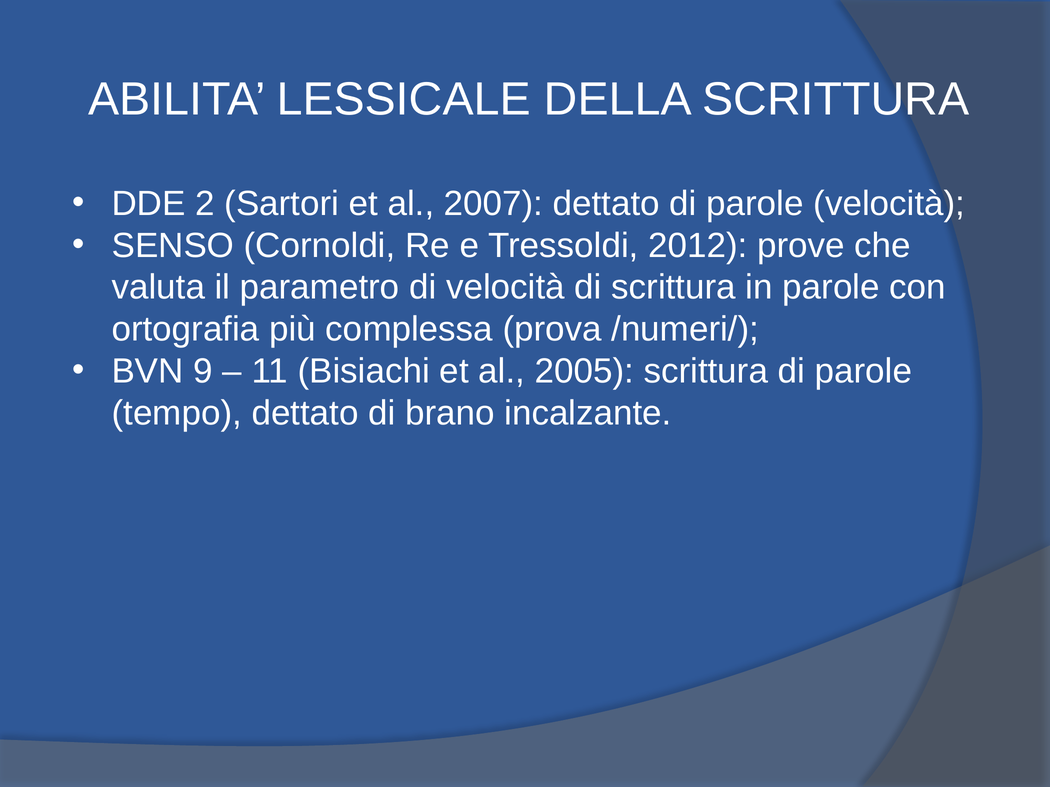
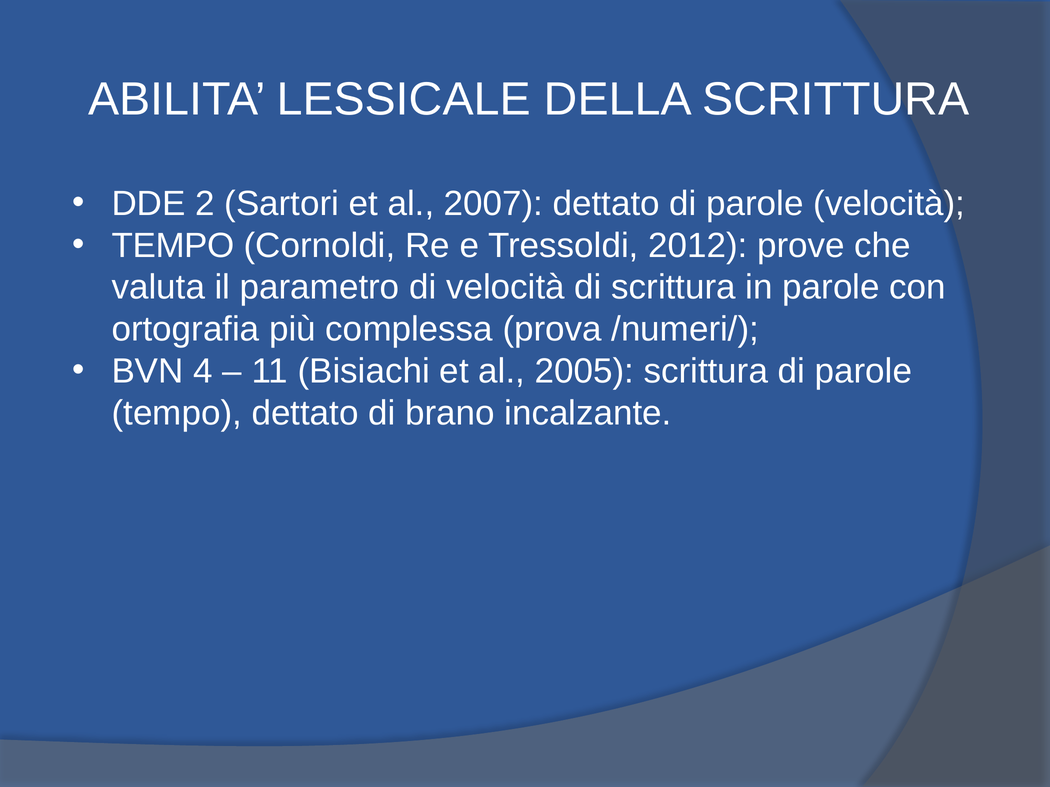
SENSO: SENSO -> TEMPO (173, 246)
9: 9 -> 4 (203, 372)
